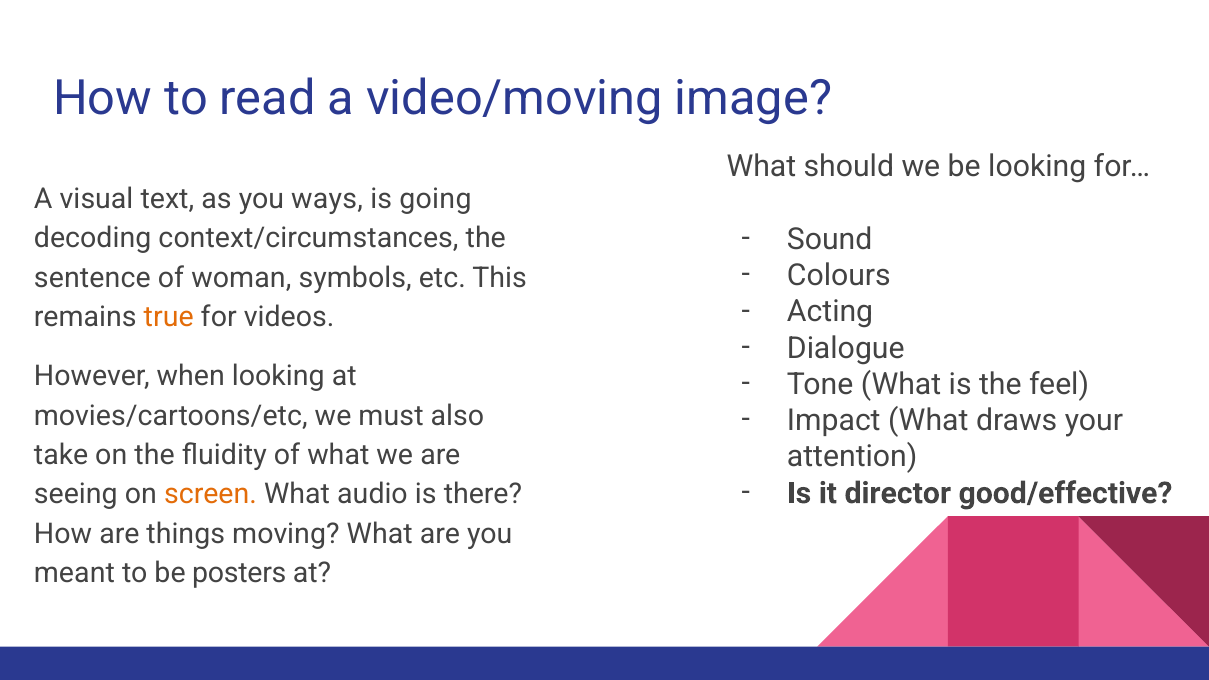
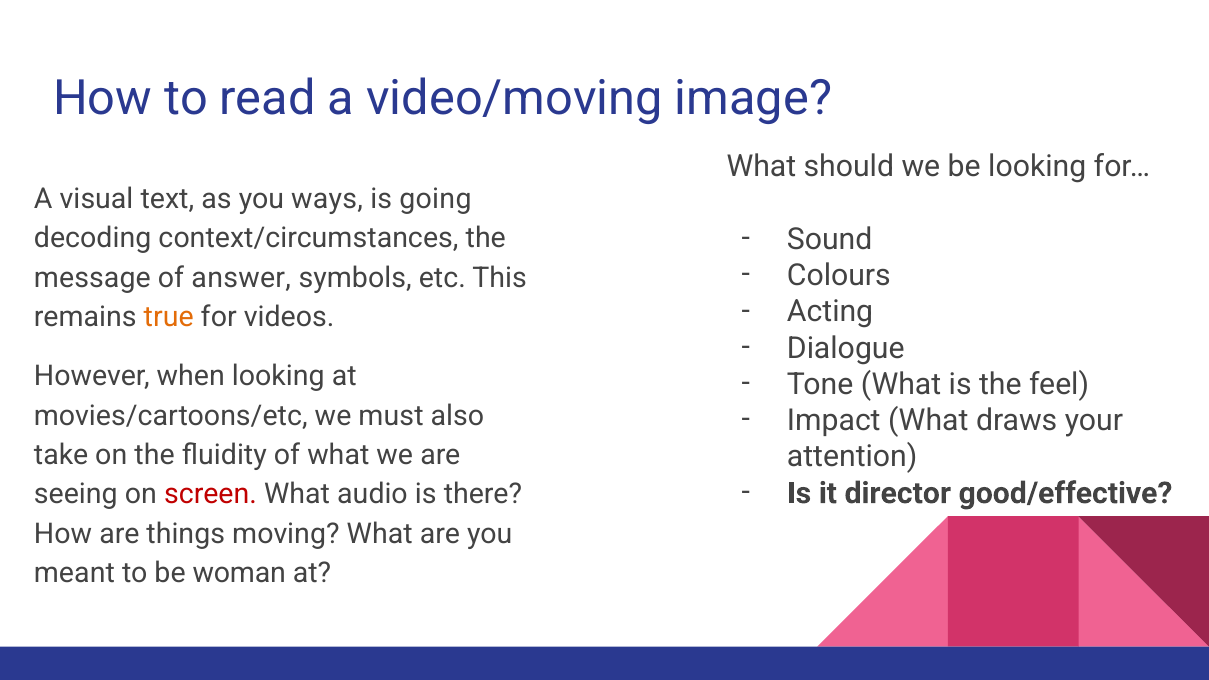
sentence: sentence -> message (92, 278)
woman: woman -> answer (241, 278)
screen colour: orange -> red (210, 495)
posters: posters -> woman (239, 573)
